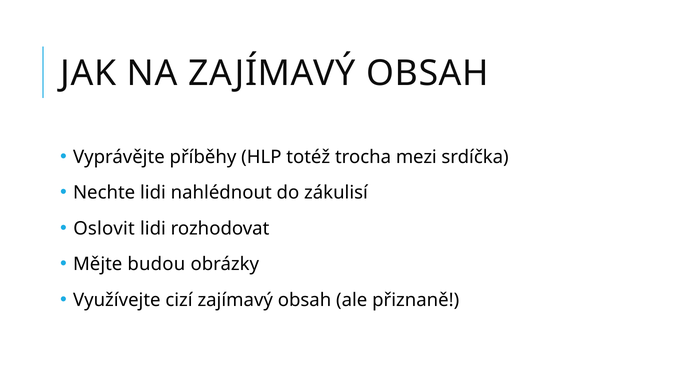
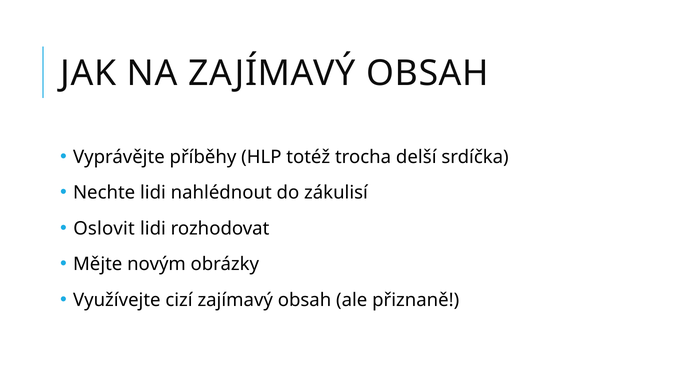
mezi: mezi -> delší (416, 157)
budou: budou -> novým (156, 264)
